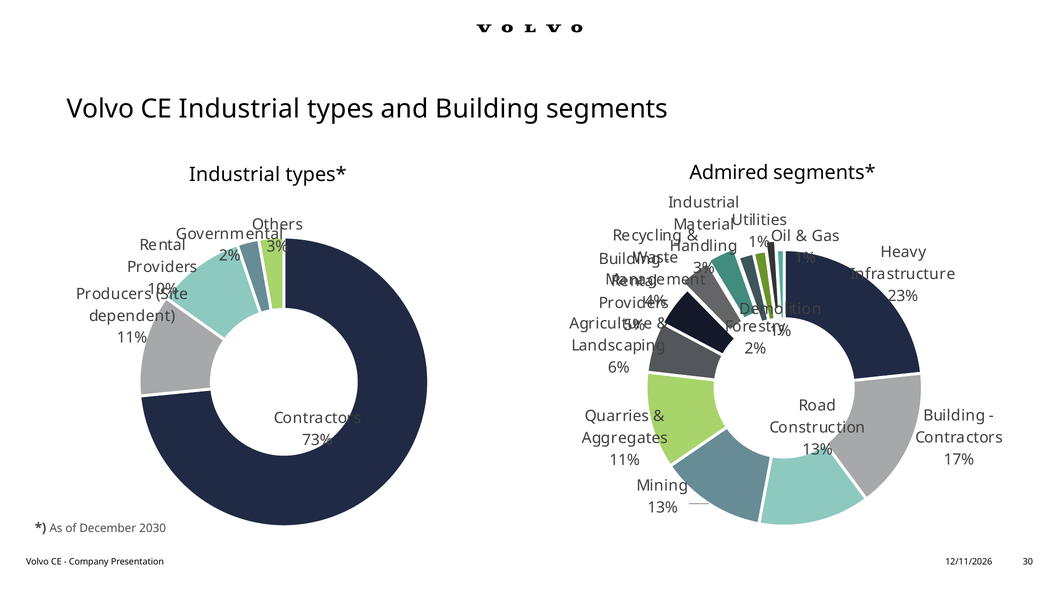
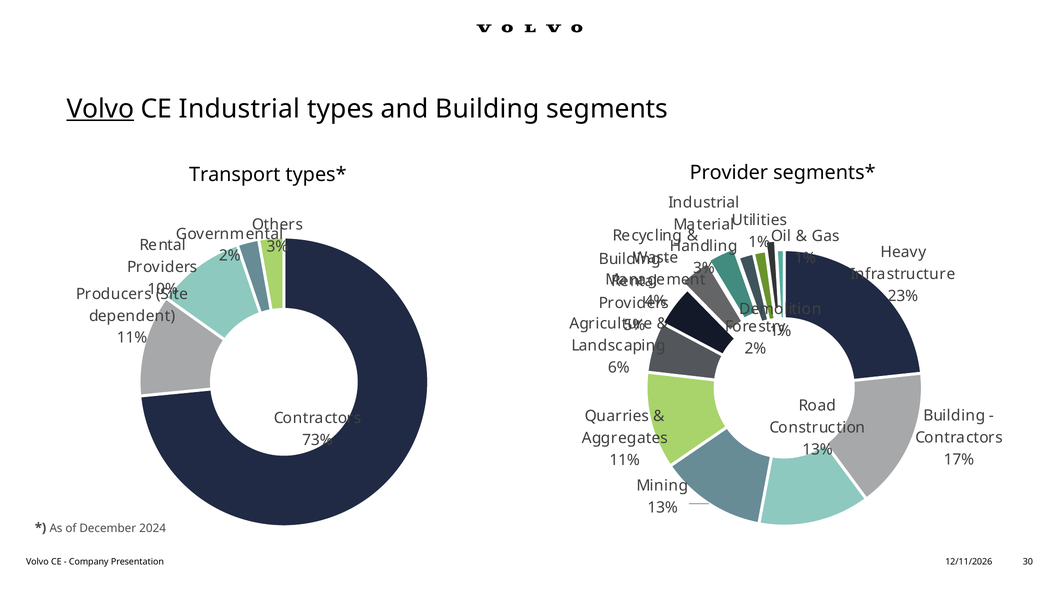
Volvo underline: none -> present (100, 109)
Admired: Admired -> Provider (729, 173)
Industrial: Industrial -> Transport (235, 175)
2030: 2030 -> 2024 (153, 528)
